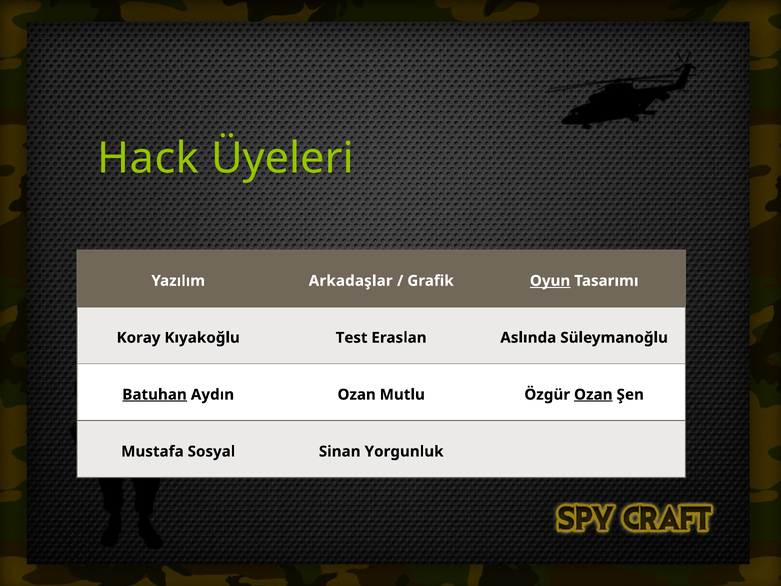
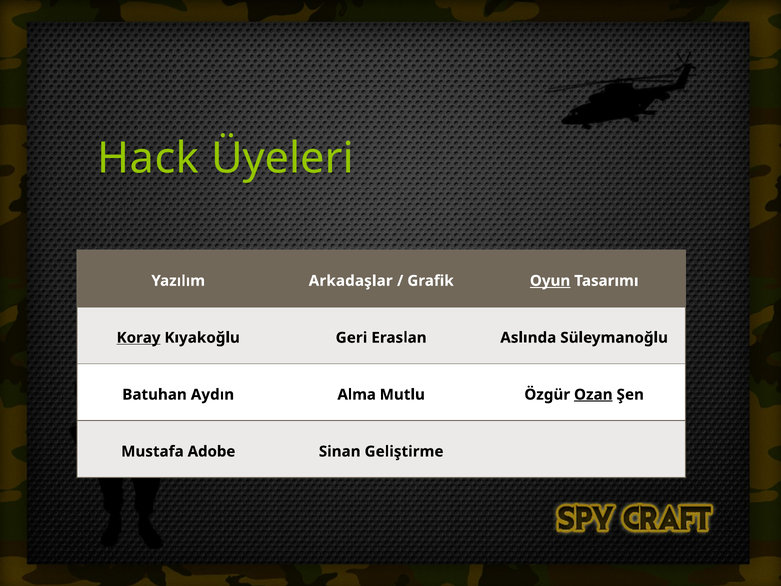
Koray underline: none -> present (139, 338)
Test: Test -> Geri (352, 338)
Batuhan underline: present -> none (155, 394)
Aydın Ozan: Ozan -> Alma (357, 394)
Sosyal: Sosyal -> Adobe (212, 451)
Yorgunluk: Yorgunluk -> Geliştirme (404, 451)
